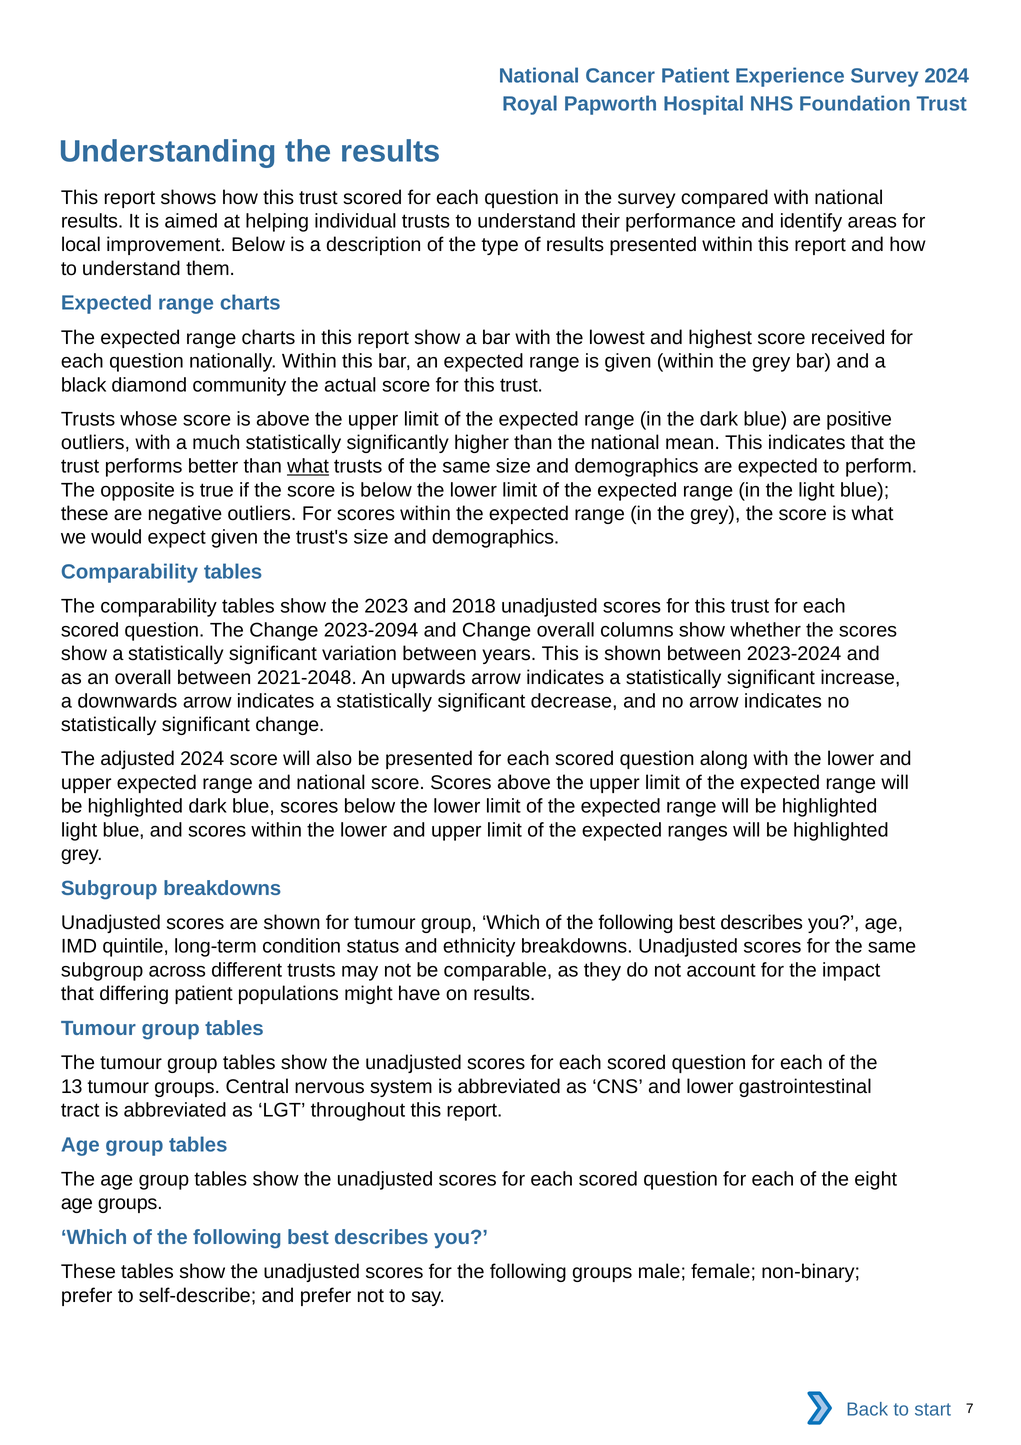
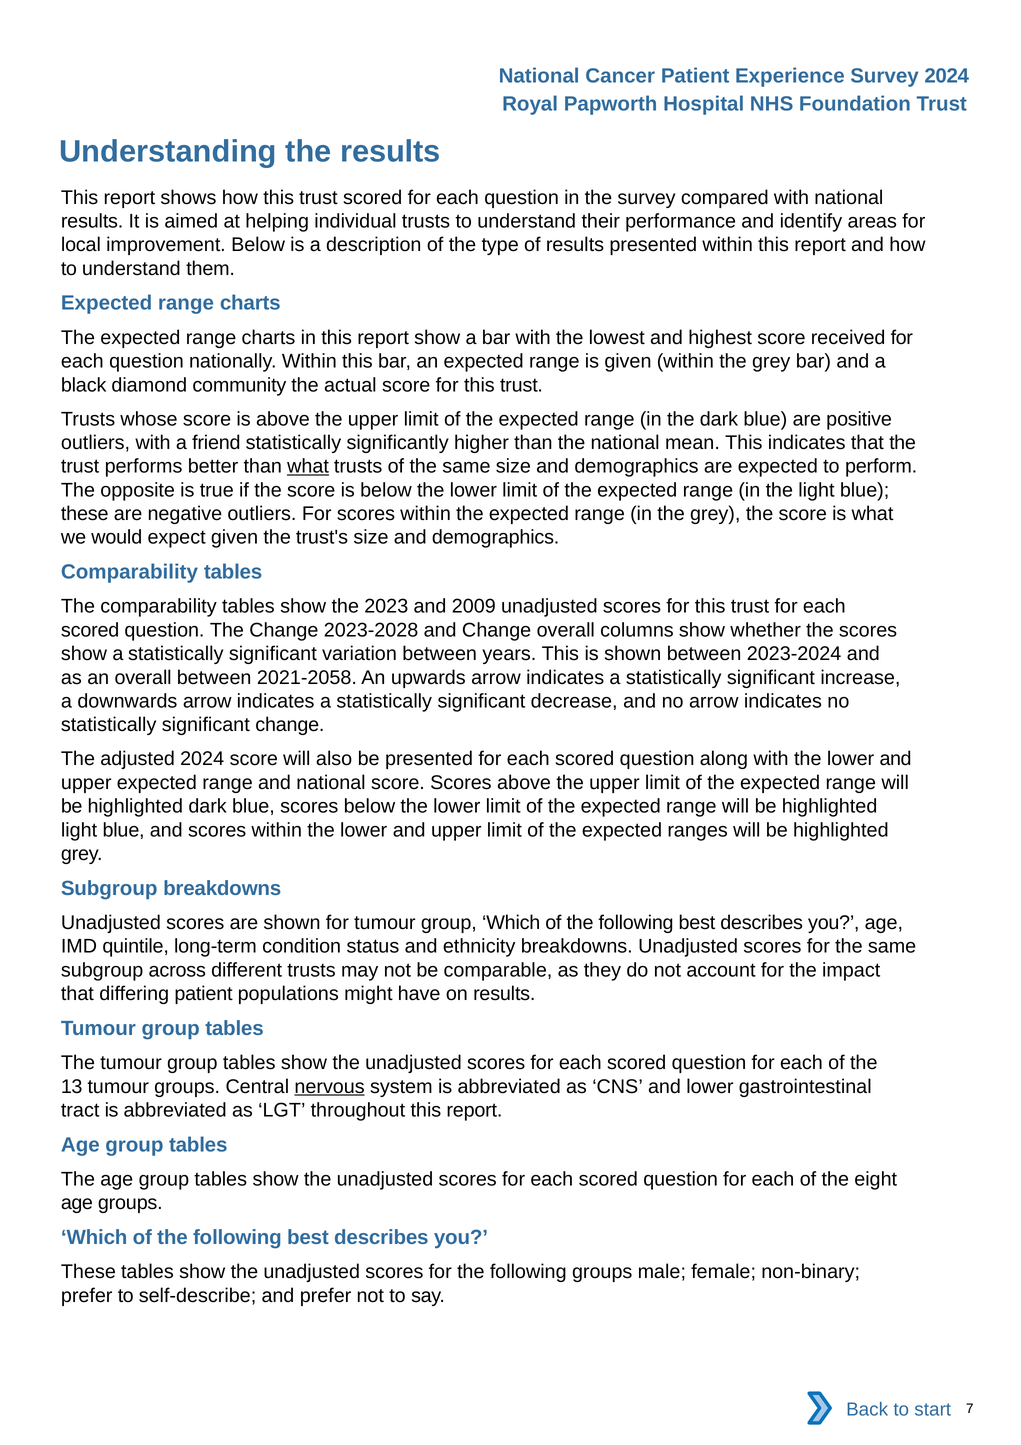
much: much -> friend (216, 443)
2018: 2018 -> 2009 (474, 606)
2023-2094: 2023-2094 -> 2023-2028 (371, 630)
2021-2048: 2021-2048 -> 2021-2058 (307, 677)
nervous underline: none -> present (330, 1086)
